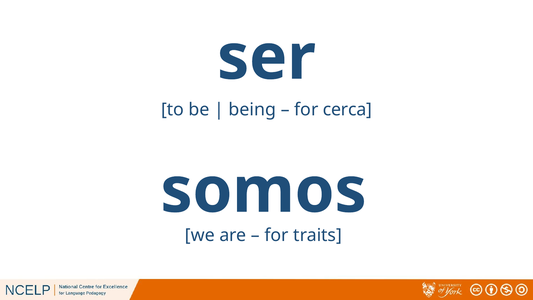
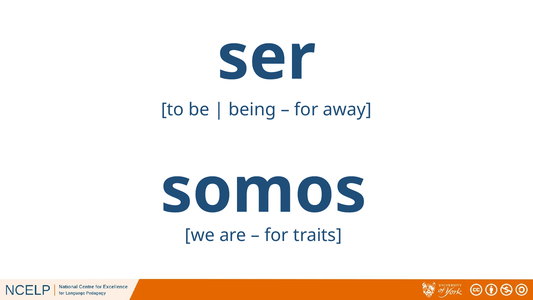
cerca: cerca -> away (347, 110)
